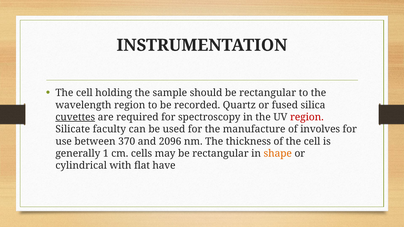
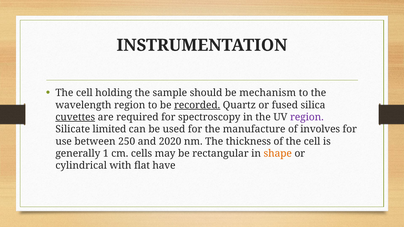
should be rectangular: rectangular -> mechanism (268, 93)
recorded underline: none -> present (197, 105)
region colour: red -> purple (307, 117)
faculty: faculty -> limited (109, 129)
370: 370 -> 250 (127, 141)
2096: 2096 -> 2020 (170, 141)
